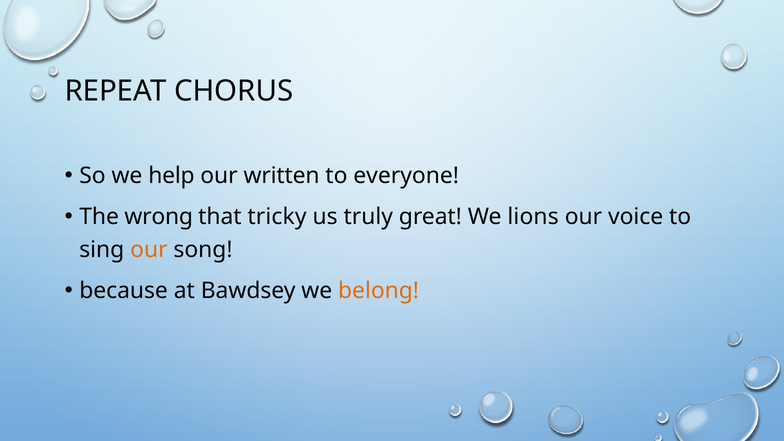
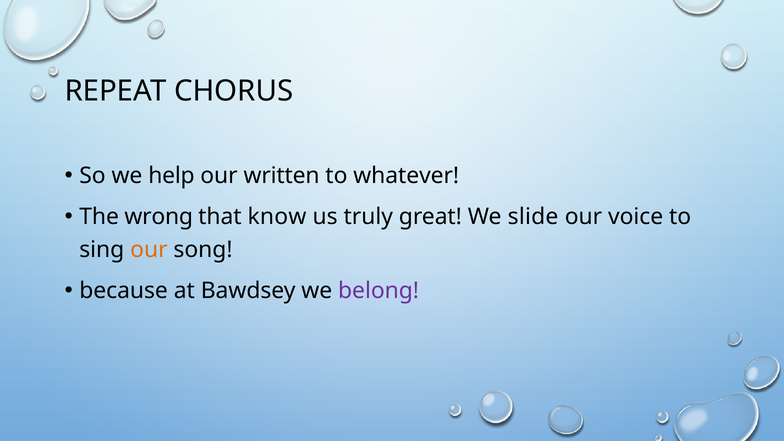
everyone: everyone -> whatever (406, 176)
tricky: tricky -> know (277, 217)
lions: lions -> slide (533, 217)
belong colour: orange -> purple (379, 291)
